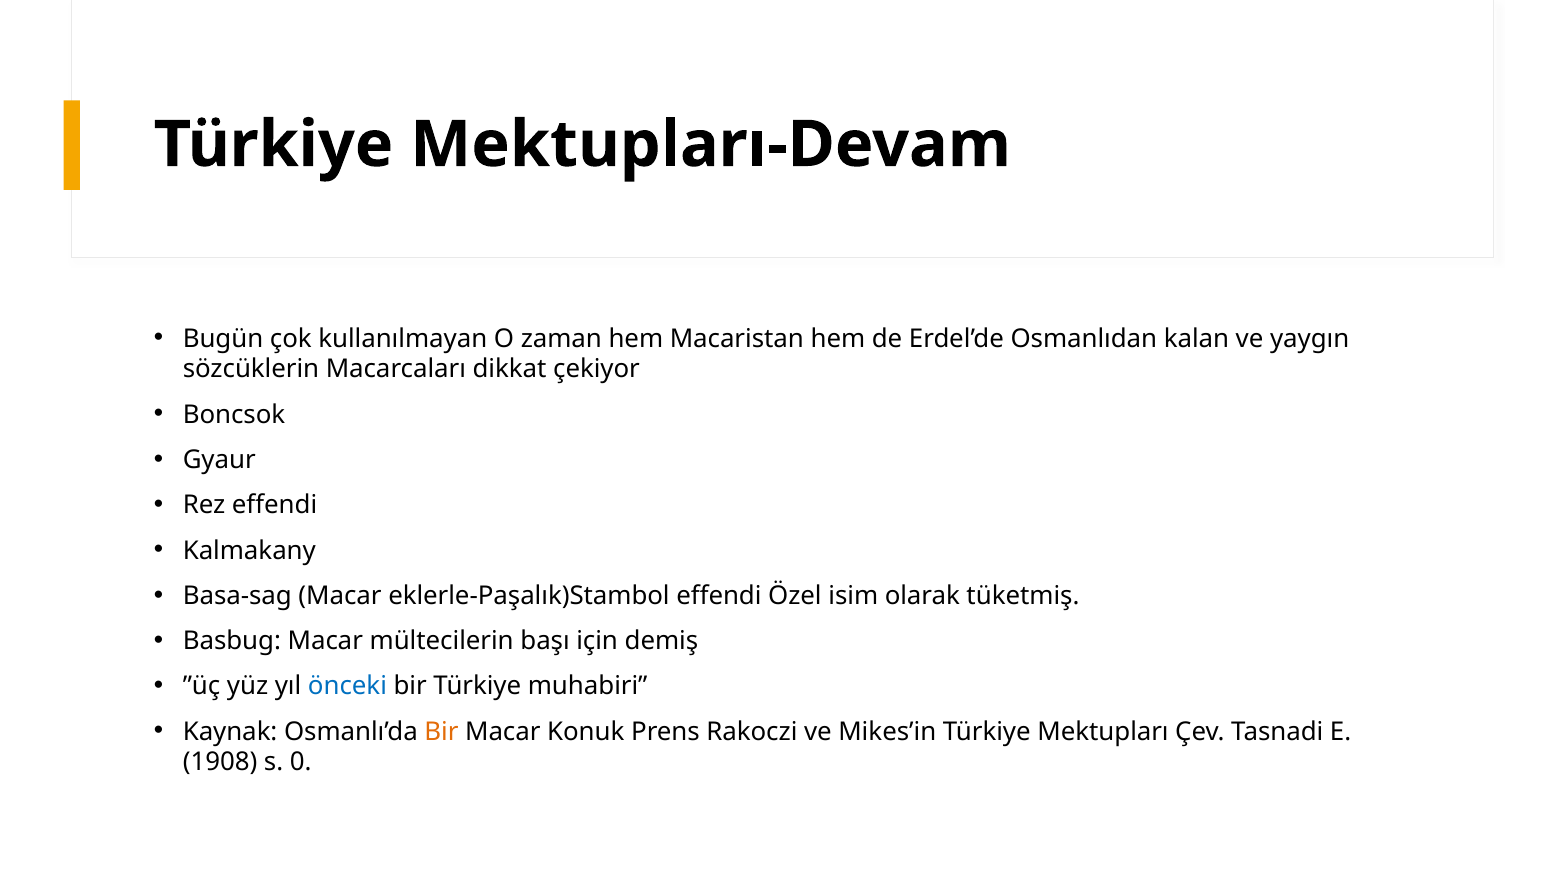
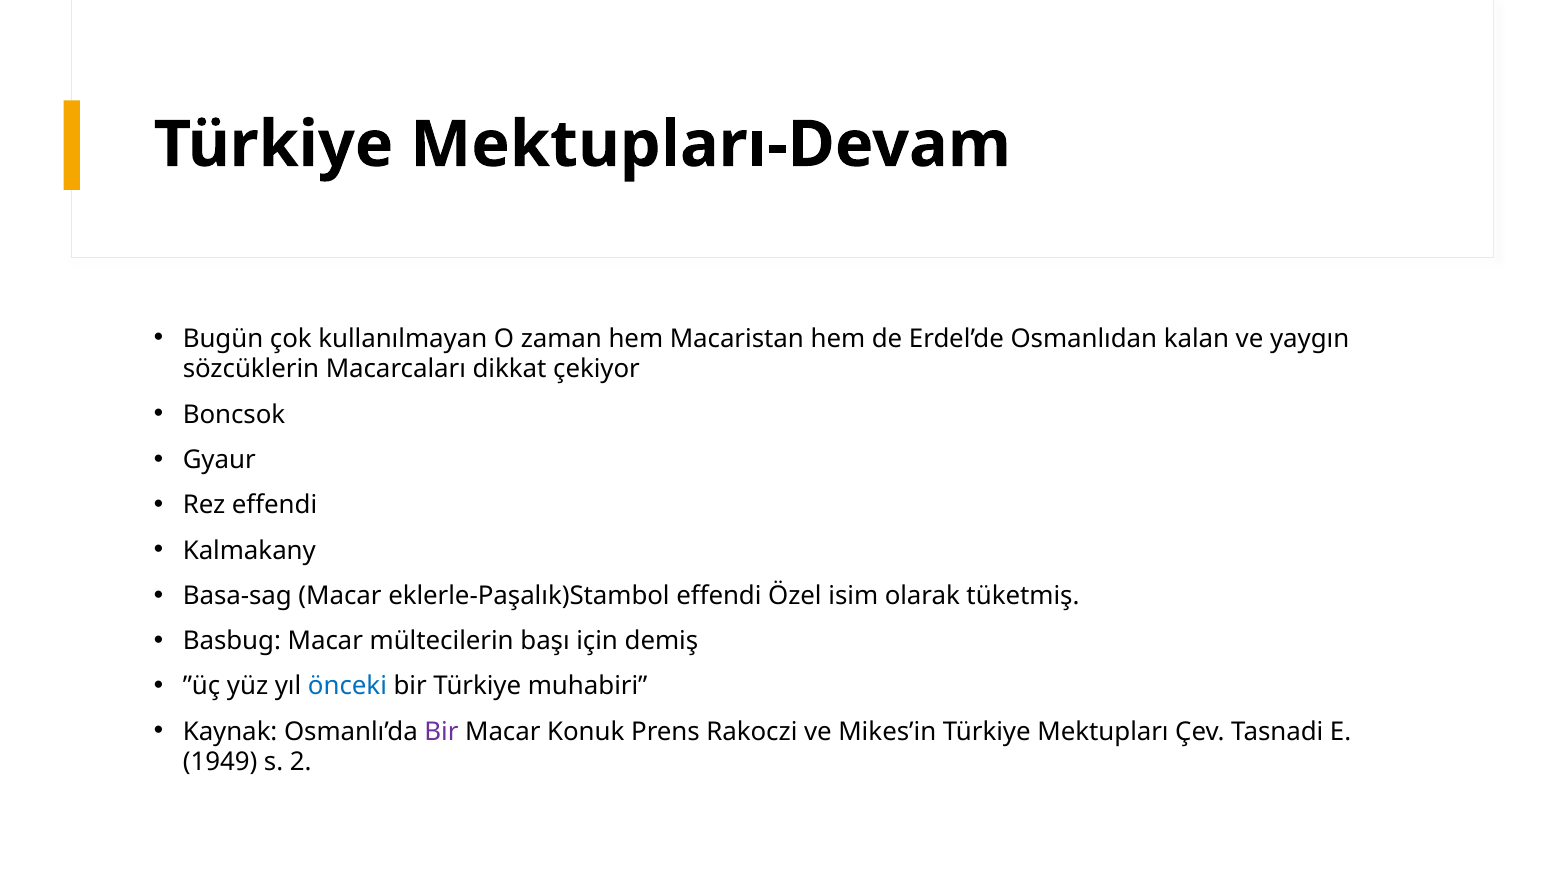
Bir colour: orange -> purple (441, 731)
1908: 1908 -> 1949 (220, 762)
0: 0 -> 2 (301, 762)
